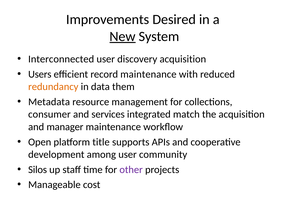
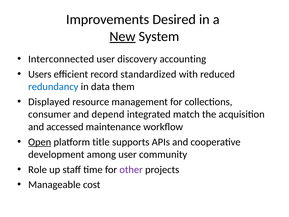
discovery acquisition: acquisition -> accounting (183, 59)
record maintenance: maintenance -> standardized (148, 74)
redundancy colour: orange -> blue (53, 87)
Metadata: Metadata -> Displayed (49, 102)
services: services -> depend (108, 114)
manager: manager -> accessed (65, 127)
Open underline: none -> present (40, 142)
Silos: Silos -> Role (38, 169)
